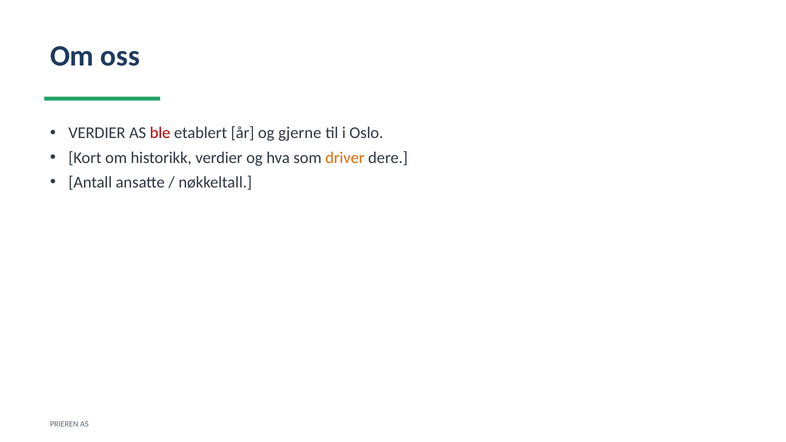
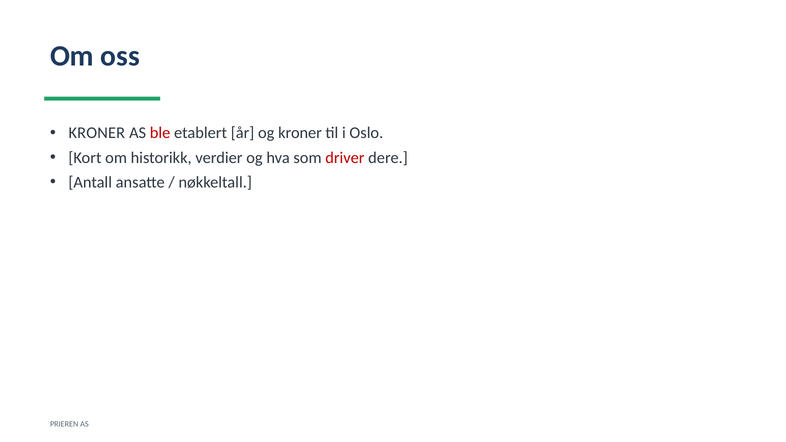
VERDIER: VERDIER -> KRONER (97, 133)
og gjerne: gjerne -> kroner (300, 133)
driver colour: orange -> red (345, 158)
